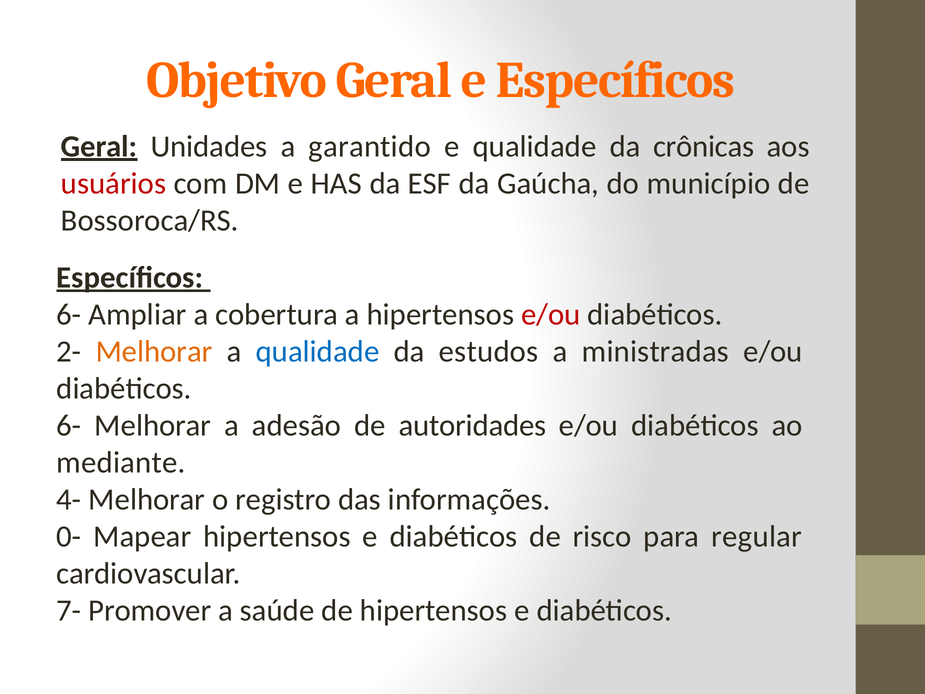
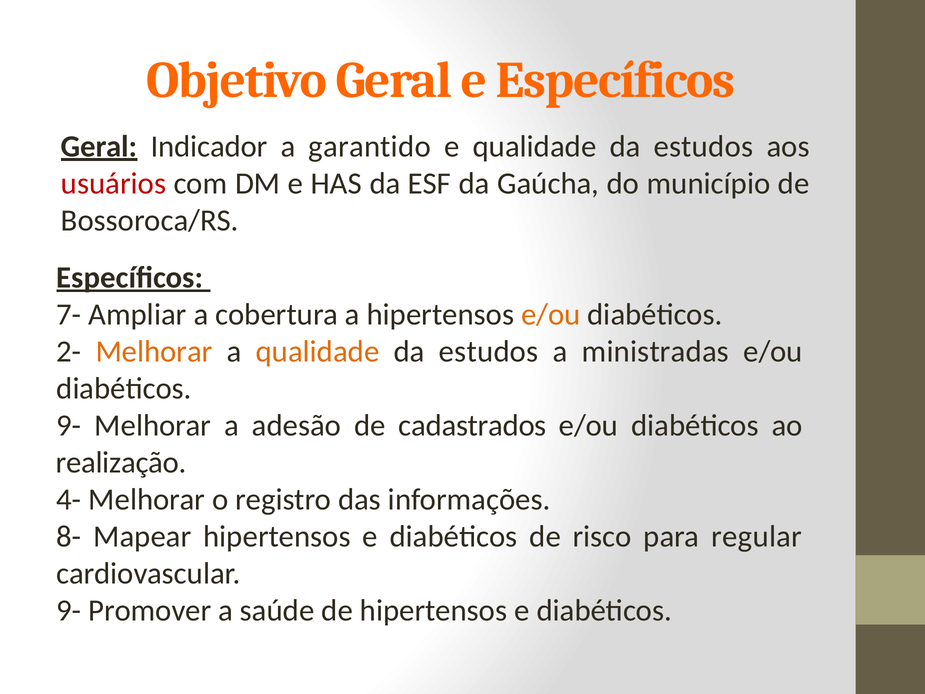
Unidades: Unidades -> Indicador (209, 146)
e qualidade da crônicas: crônicas -> estudos (703, 146)
6-: 6- -> 7- (69, 314)
e/ou colour: red -> orange (551, 314)
qualidade colour: blue -> orange (318, 351)
6-: 6- -> 9- (69, 425)
autoridades: autoridades -> cadastrados (473, 425)
mediante: mediante -> realização (121, 462)
0-: 0- -> 8- (69, 536)
7-: 7- -> 9- (69, 610)
